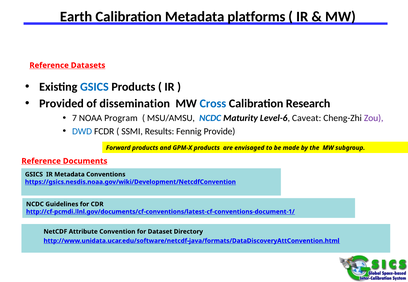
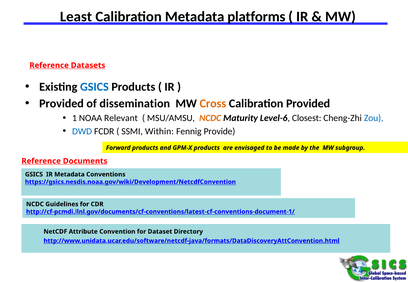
Earth: Earth -> Least (76, 17)
Cross colour: blue -> orange (213, 104)
Calibration Research: Research -> Provided (308, 104)
7: 7 -> 1 (75, 118)
Program: Program -> Relevant (121, 118)
NCDC colour: blue -> orange (210, 118)
Caveat: Caveat -> Closest (307, 118)
Zou colour: purple -> blue (374, 118)
Results: Results -> Within (159, 132)
